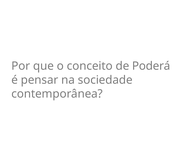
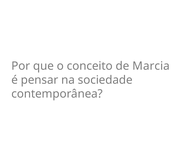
Poderá: Poderá -> Marcia (151, 66)
